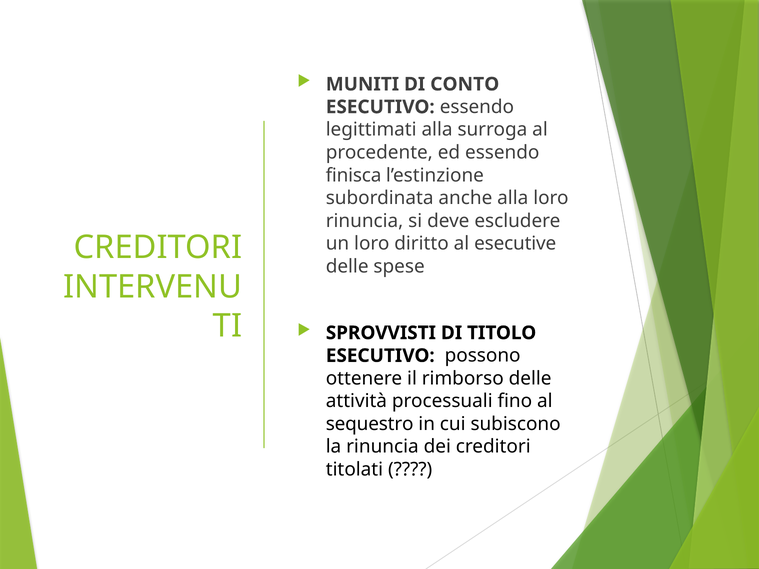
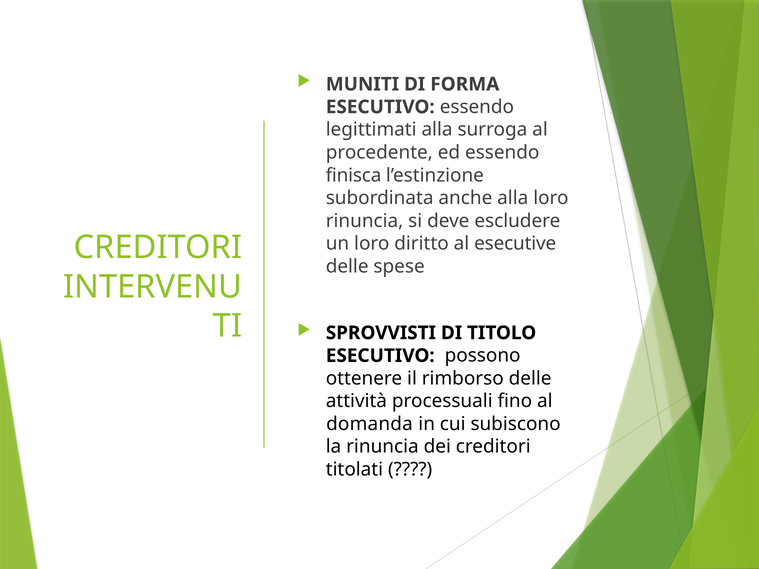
CONTO: CONTO -> FORMA (465, 84)
sequestro: sequestro -> domanda (369, 424)
